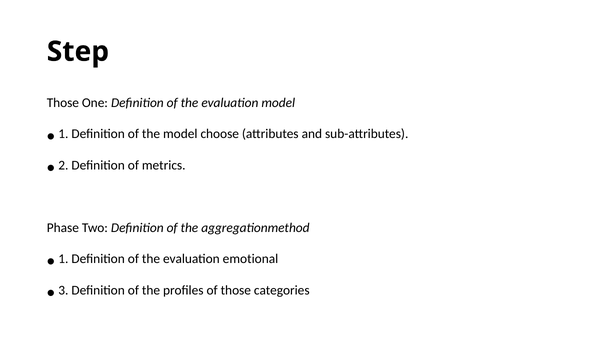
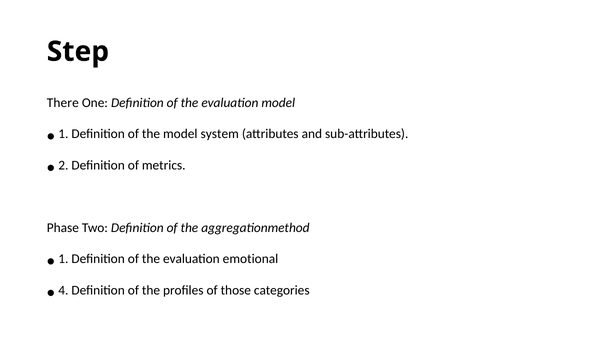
Those: Those -> There (63, 103)
choose: choose -> system (220, 134)
3: 3 -> 4 (63, 290)
